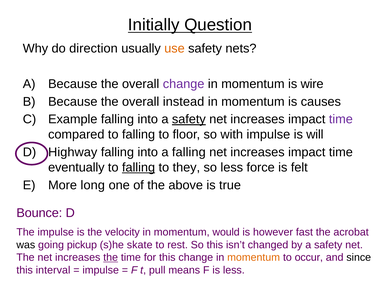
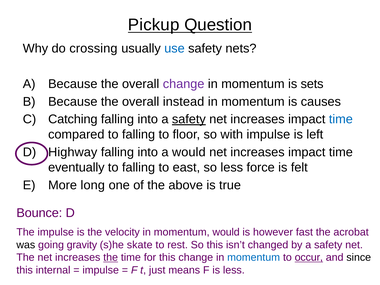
Initially: Initially -> Pickup (154, 25)
direction: direction -> crossing (93, 48)
use colour: orange -> blue (174, 48)
wire: wire -> sets (312, 84)
Example: Example -> Catching (73, 119)
time colour: purple -> blue (341, 119)
will: will -> left (315, 135)
a falling: falling -> would (189, 152)
falling underline: present -> none (139, 167)
they: they -> east (186, 167)
pickup: pickup -> gravity (82, 245)
momentum colour: orange -> blue (254, 257)
occur underline: none -> present (309, 257)
interval: interval -> internal (53, 270)
pull: pull -> just (157, 270)
